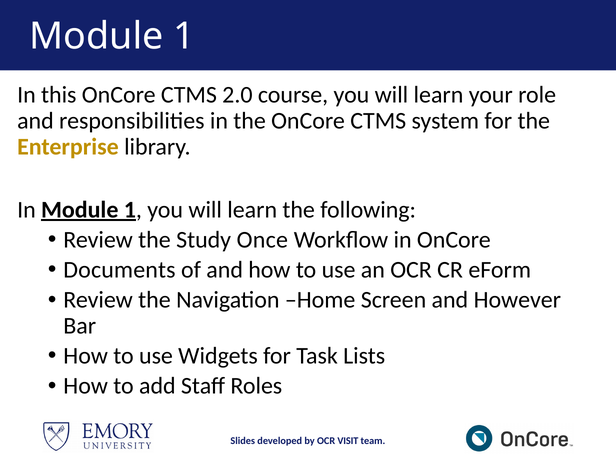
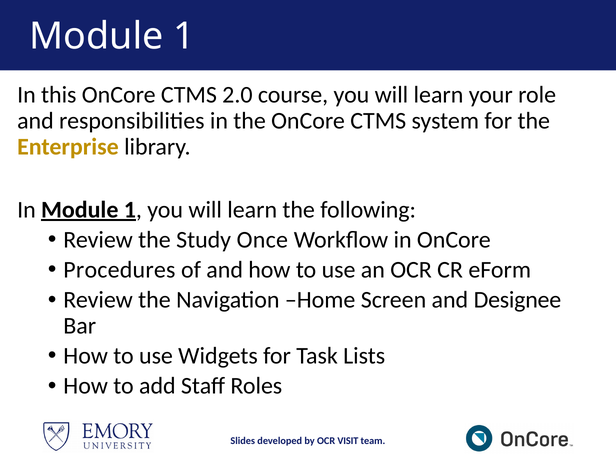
Documents: Documents -> Procedures (119, 270)
However: However -> Designee (517, 300)
